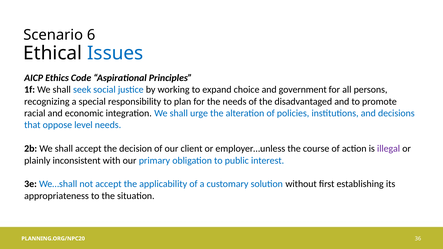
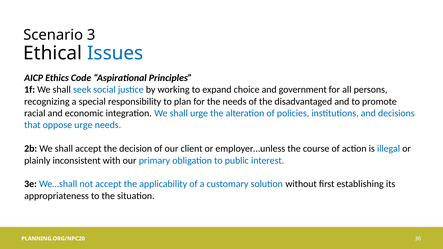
6: 6 -> 3 (91, 35)
oppose level: level -> urge (83, 125)
illegal colour: purple -> blue (389, 149)
